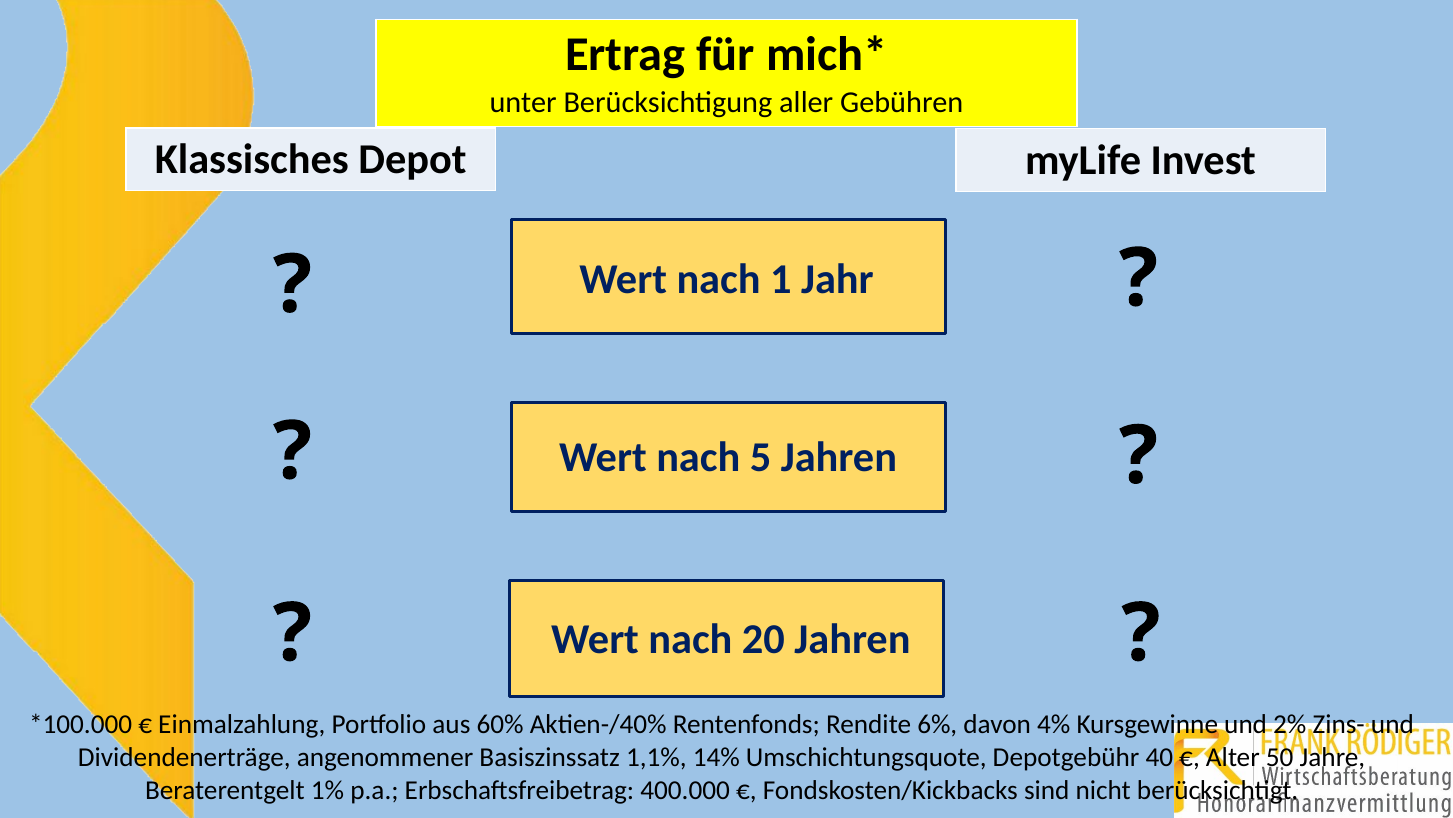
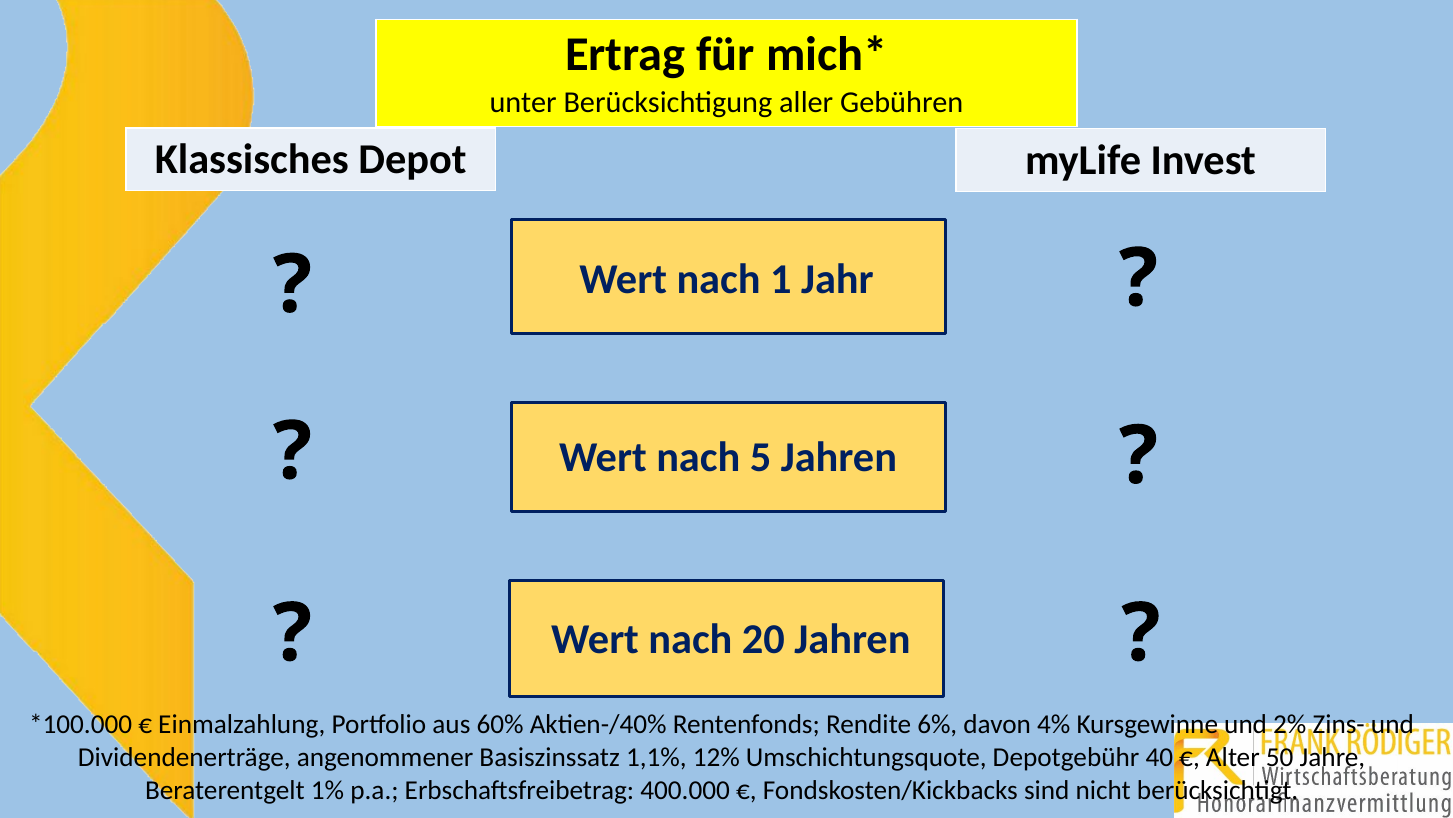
14%: 14% -> 12% (716, 757)
